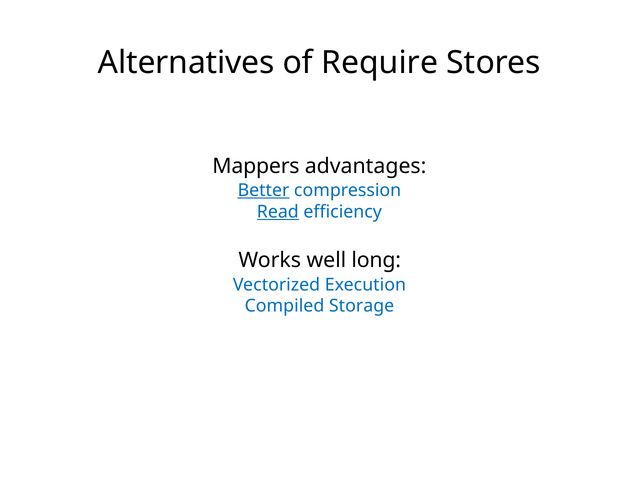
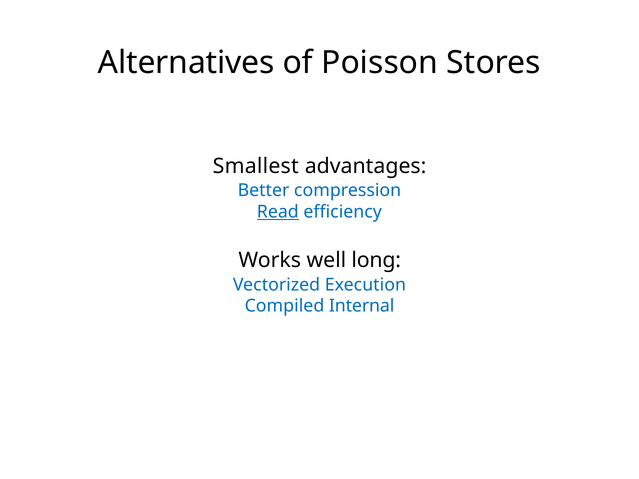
Require: Require -> Poisson (380, 63)
Mappers: Mappers -> Smallest (256, 166)
Better underline: present -> none (264, 191)
Storage: Storage -> Internal (362, 306)
